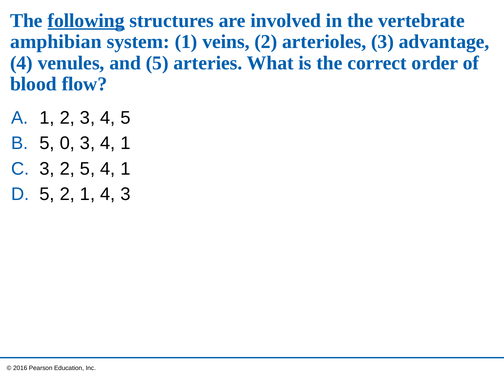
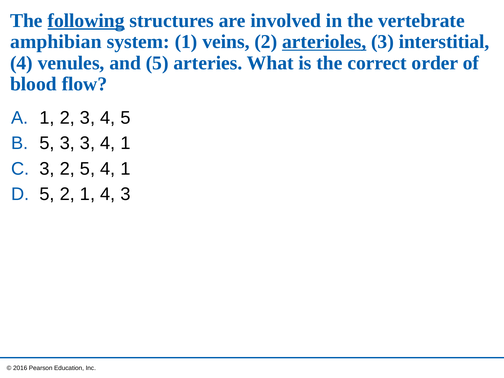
arterioles underline: none -> present (324, 42)
advantage: advantage -> interstitial (444, 42)
5 0: 0 -> 3 (67, 143)
